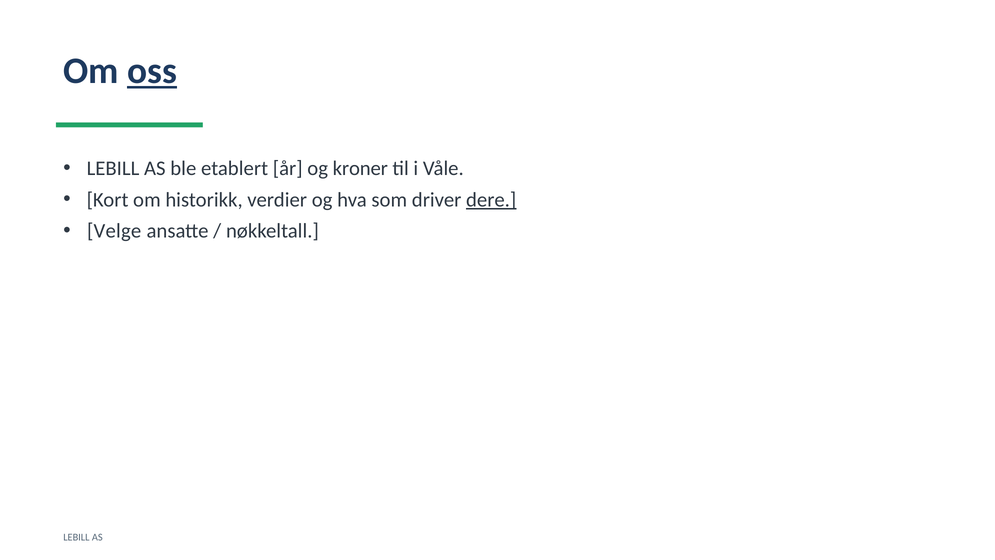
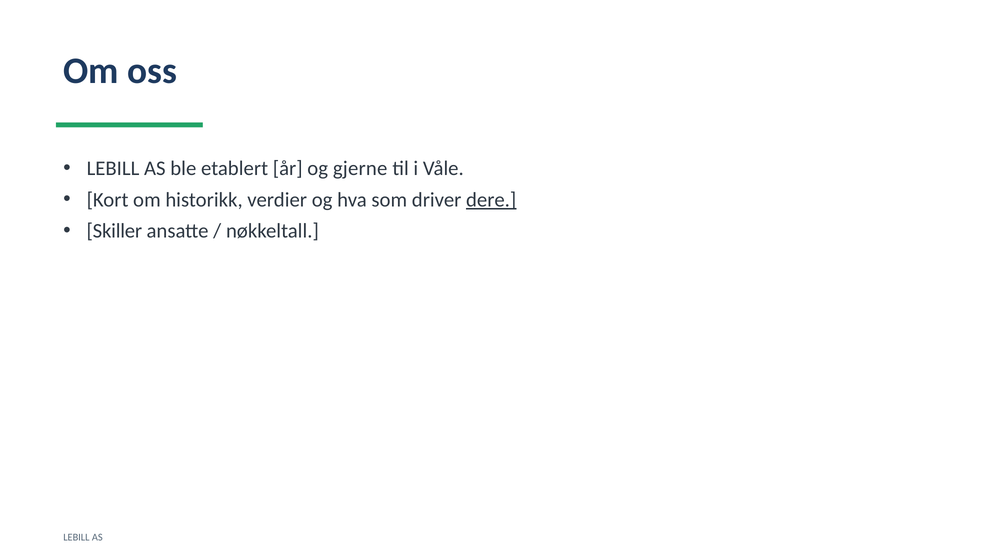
oss underline: present -> none (152, 71)
kroner: kroner -> gjerne (360, 169)
Velge: Velge -> Skiller (114, 231)
